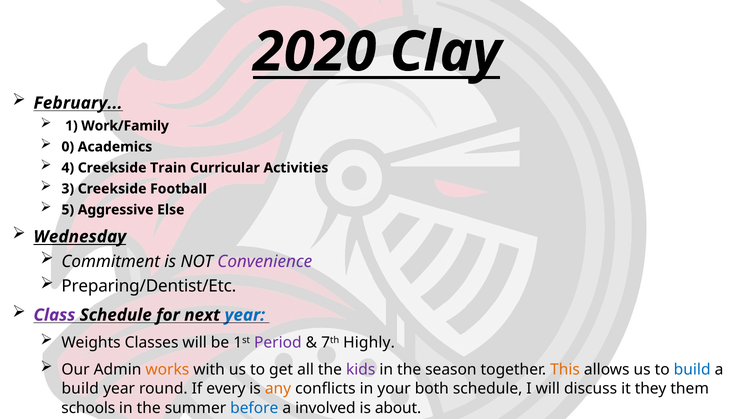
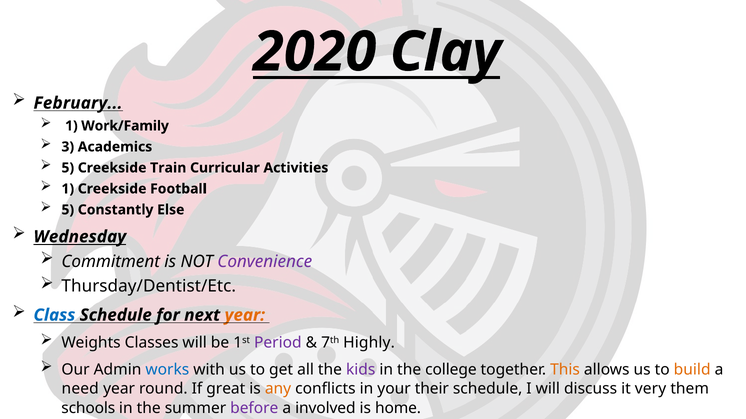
0: 0 -> 3 (68, 147)
4: 4 -> 5 (68, 168)
3: 3 -> 1 (68, 189)
Aggressive: Aggressive -> Constantly (116, 210)
Preparing/Dentist/Etc: Preparing/Dentist/Etc -> Thursday/Dentist/Etc (149, 287)
Class colour: purple -> blue (54, 316)
year colour: blue -> orange (245, 316)
works colour: orange -> blue (167, 370)
season: season -> college (451, 370)
build colour: blue -> orange (692, 370)
build: build -> need (80, 389)
every: every -> great (226, 389)
both: both -> their (432, 389)
they: they -> very (651, 389)
before colour: blue -> purple (254, 409)
about: about -> home (398, 409)
